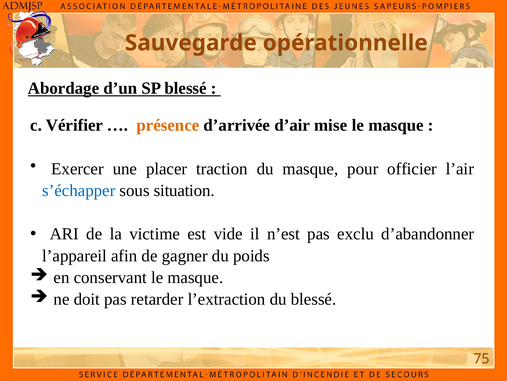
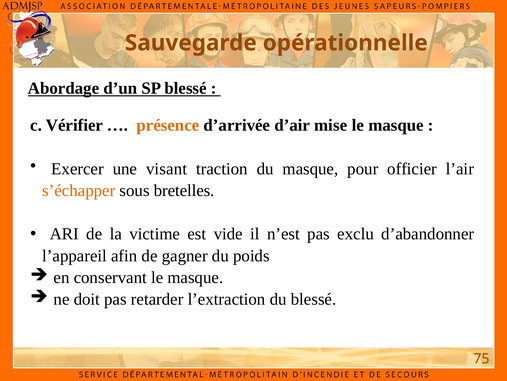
placer: placer -> visant (167, 168)
s’échapper colour: blue -> orange (79, 190)
situation: situation -> bretelles (184, 190)
